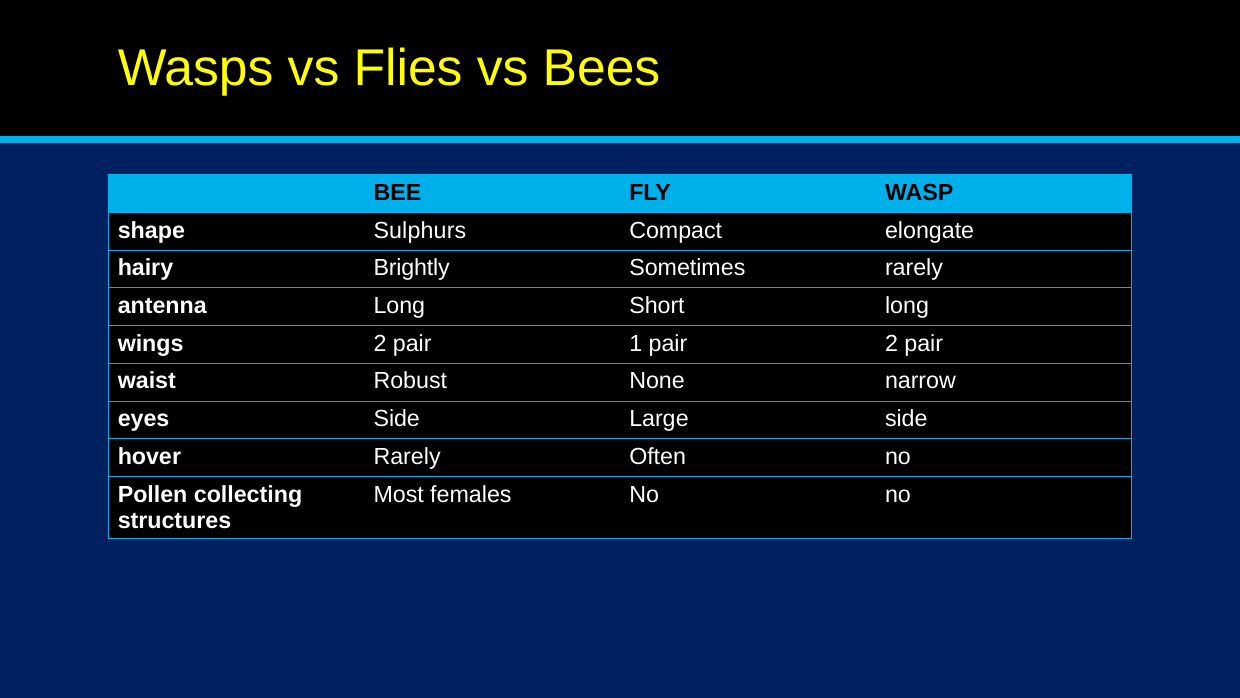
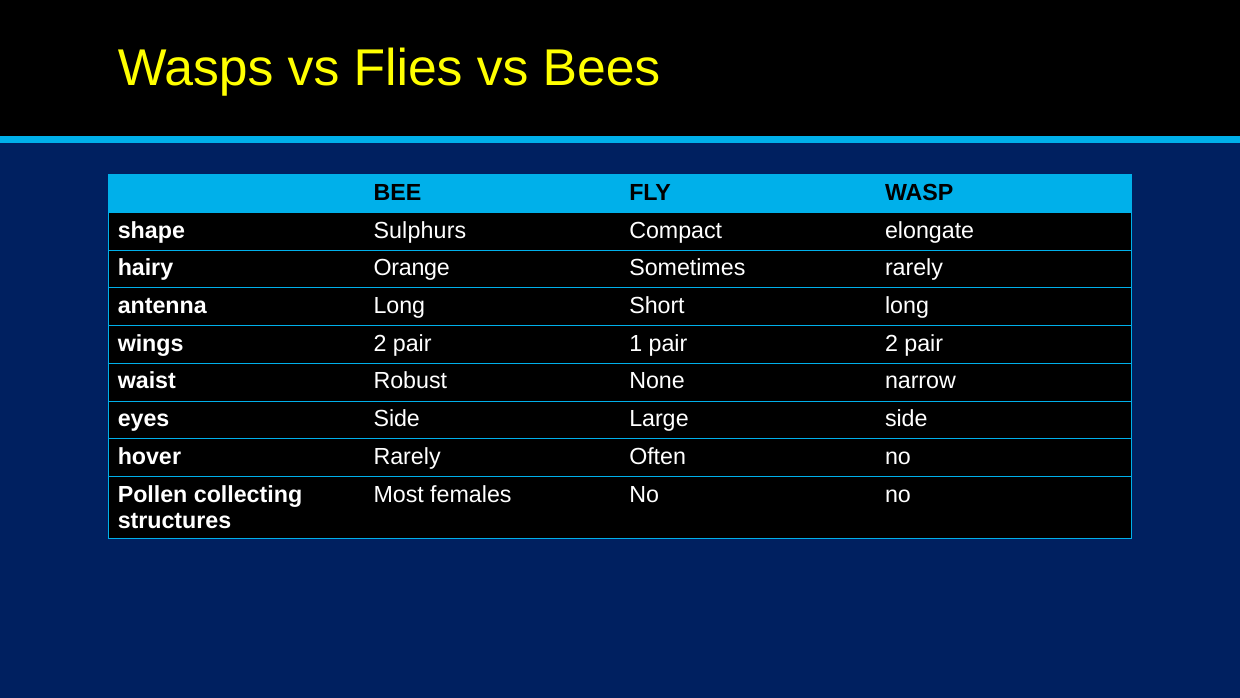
Brightly: Brightly -> Orange (412, 268)
